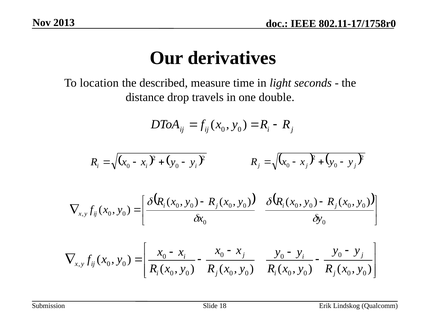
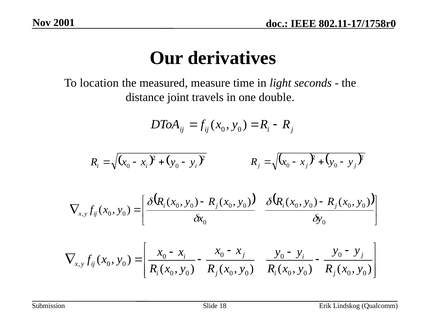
2013: 2013 -> 2001 (64, 23)
described: described -> measured (164, 83)
drop: drop -> joint (178, 97)
